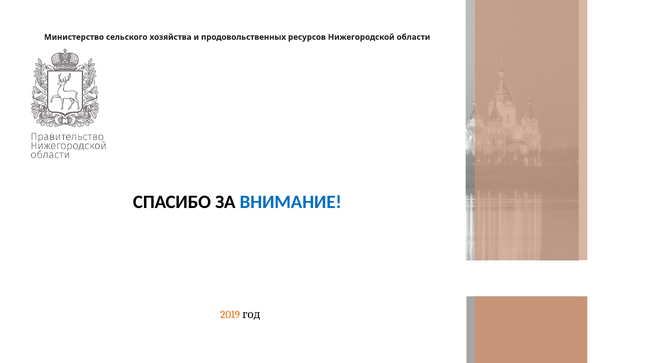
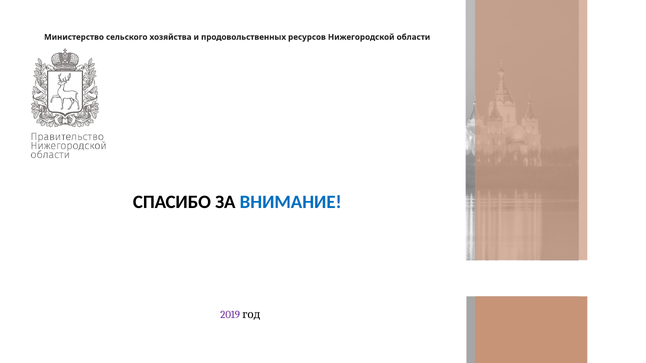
2019 colour: orange -> purple (230, 315)
